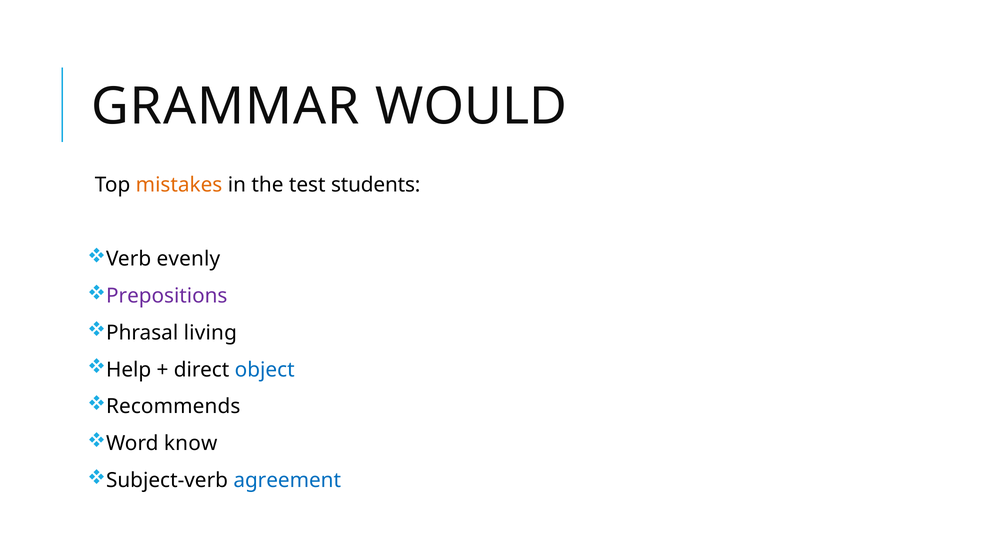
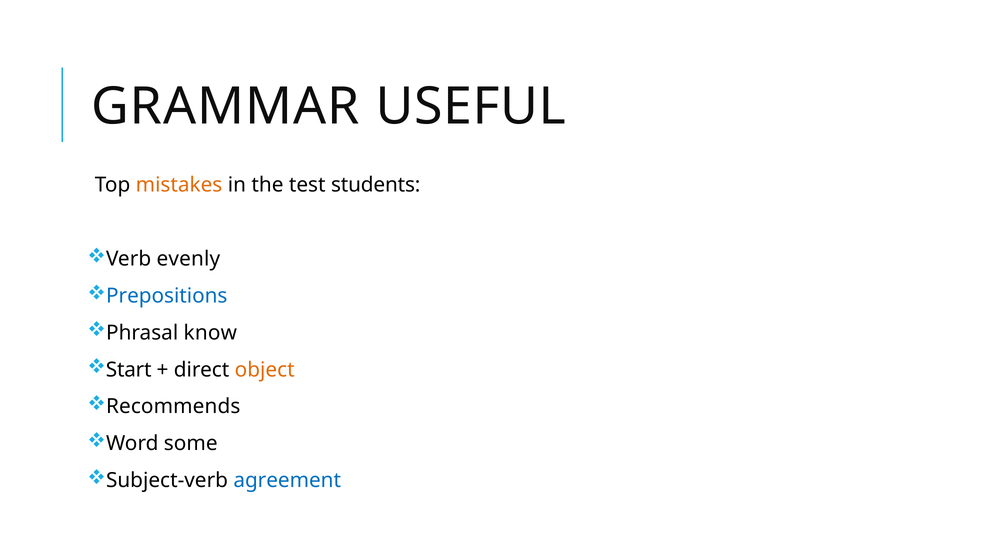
WOULD: WOULD -> USEFUL (471, 107)
Prepositions colour: purple -> blue (167, 296)
living: living -> know (210, 333)
Help: Help -> Start (129, 370)
object colour: blue -> orange (265, 370)
know: know -> some (191, 444)
